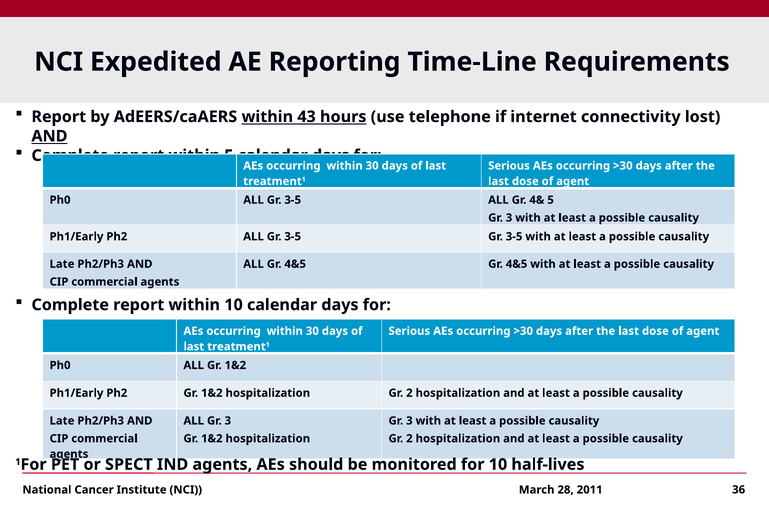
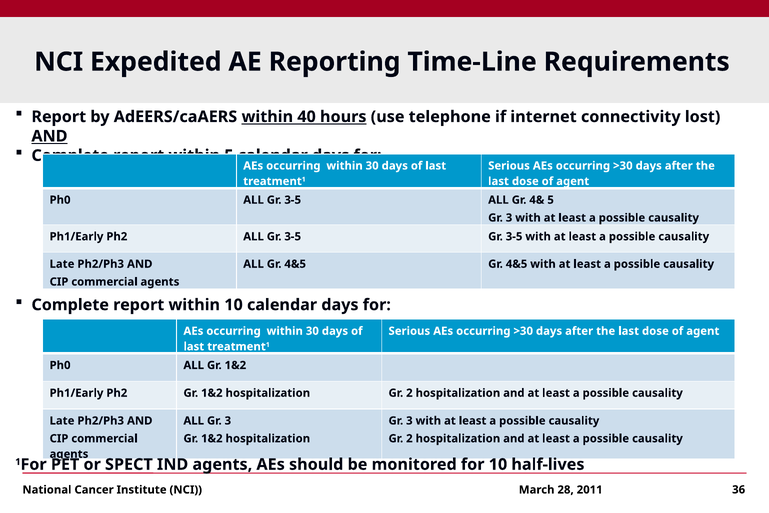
43: 43 -> 40 (307, 117)
